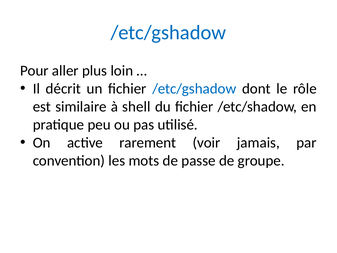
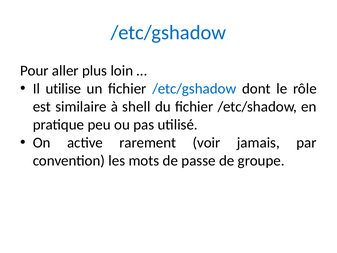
décrit: décrit -> utilise (63, 89)
